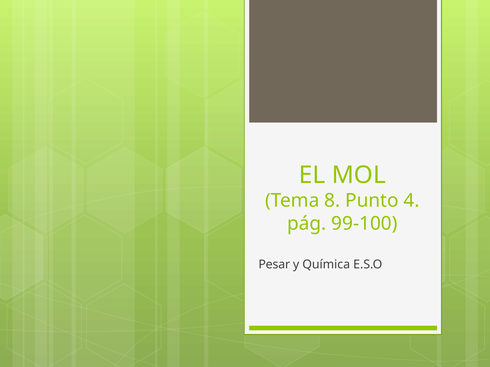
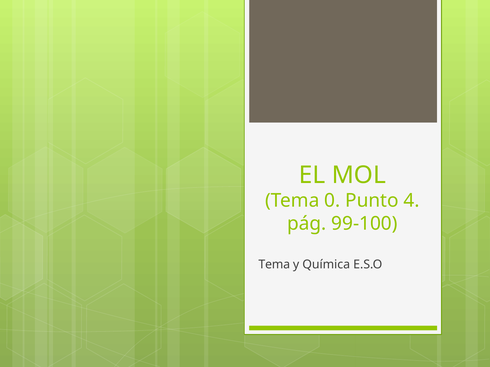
8: 8 -> 0 (332, 201)
Pesar: Pesar -> Tema (274, 265)
